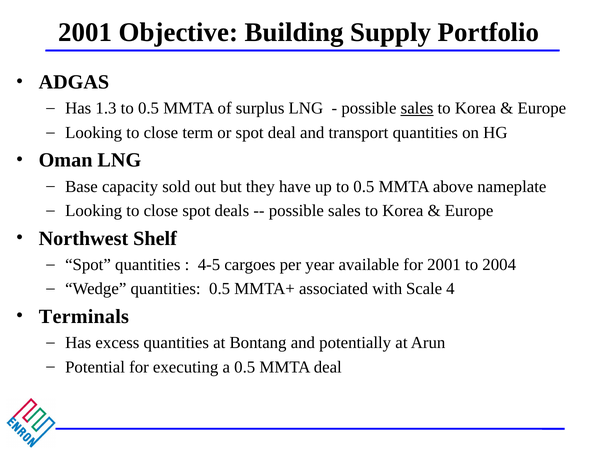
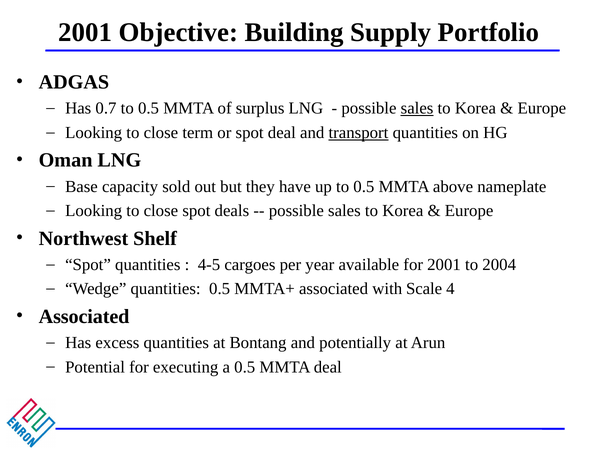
1.3: 1.3 -> 0.7 (106, 108)
transport underline: none -> present (358, 133)
Terminals: Terminals -> Associated (84, 316)
